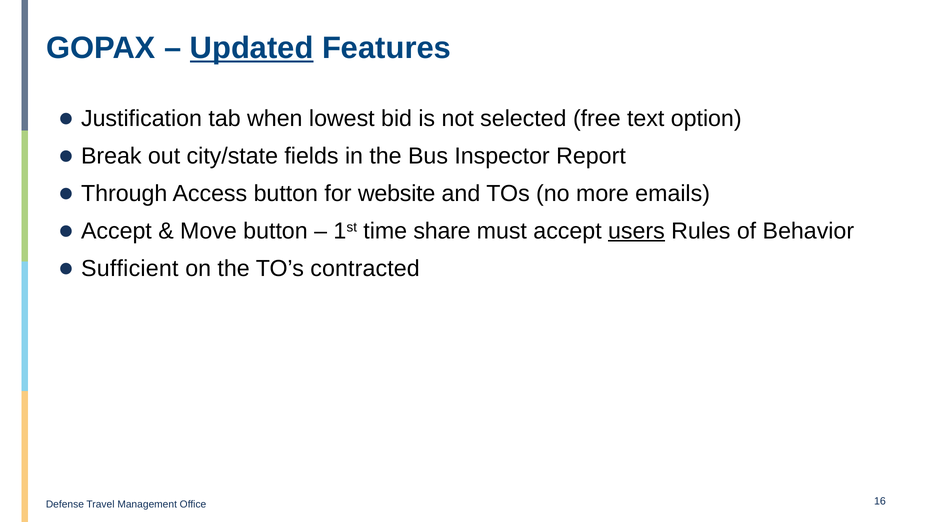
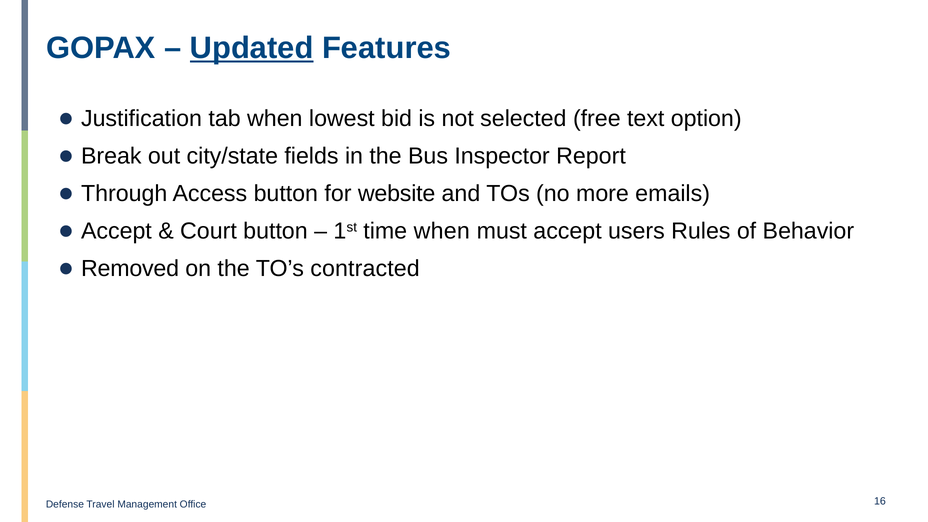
Move: Move -> Court (208, 231)
time share: share -> when (442, 231)
users underline: present -> none (636, 231)
Sufficient: Sufficient -> Removed (130, 268)
